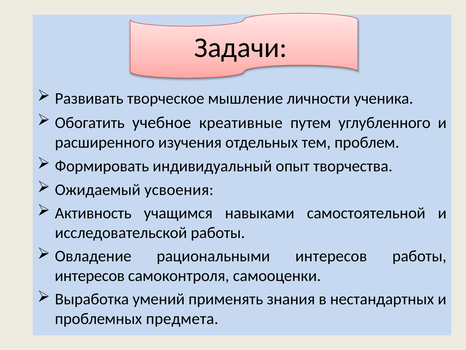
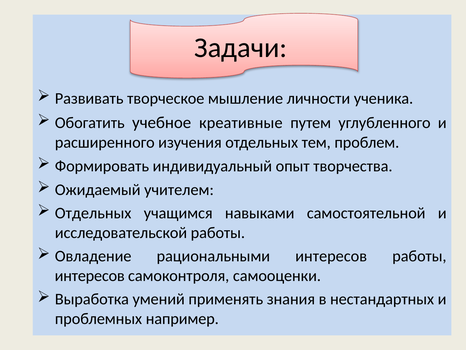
усвоения: усвоения -> учителем (179, 189)
Активность: Активность -> Отдельных (93, 213)
предмета: предмета -> например (182, 318)
